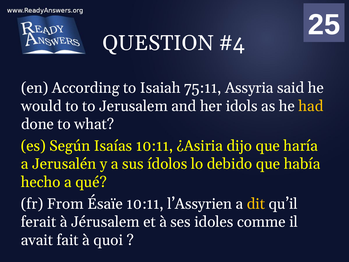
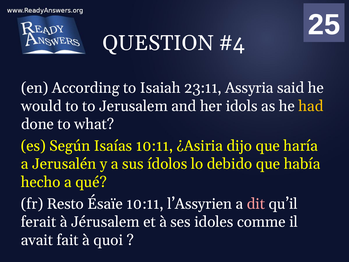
75:11: 75:11 -> 23:11 (203, 88)
From: From -> Resto (65, 204)
dit colour: yellow -> pink (256, 204)
